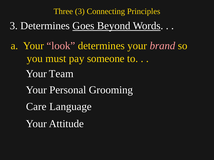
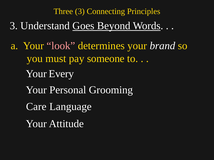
3 Determines: Determines -> Understand (45, 26)
brand colour: pink -> white (163, 46)
Team: Team -> Every (61, 74)
